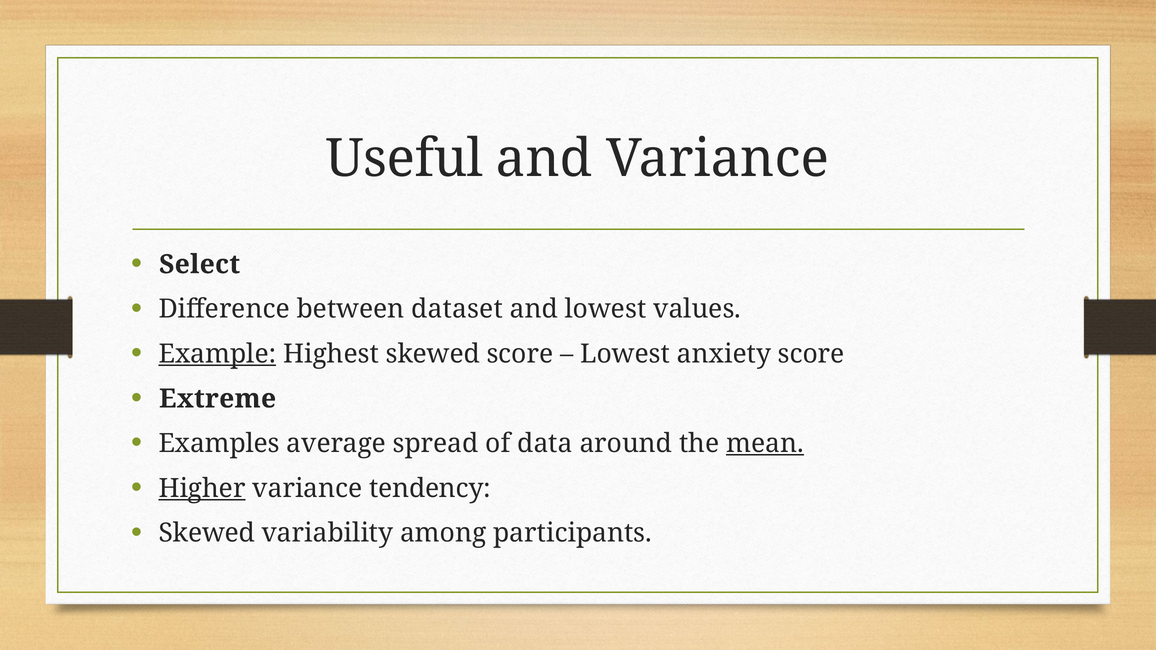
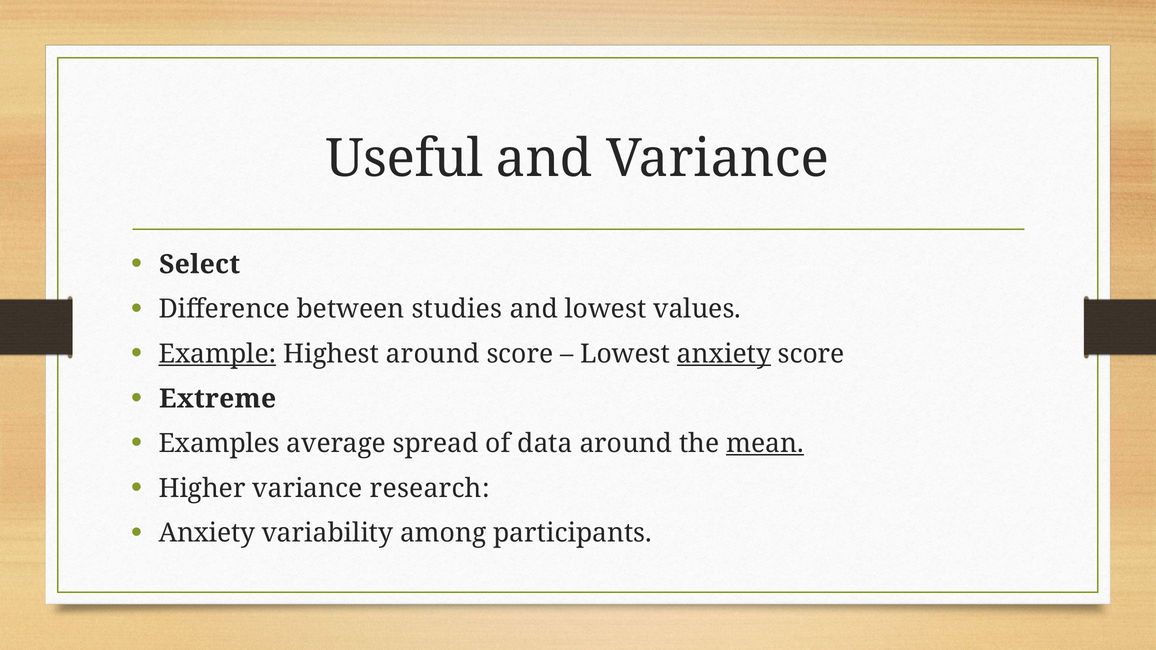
dataset: dataset -> studies (457, 309)
Highest skewed: skewed -> around (433, 354)
anxiety underline: none -> present (724, 354)
Higher underline: present -> none (202, 488)
tendency: tendency -> research (430, 488)
Skewed: Skewed -> Anxiety (207, 533)
